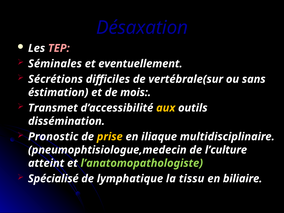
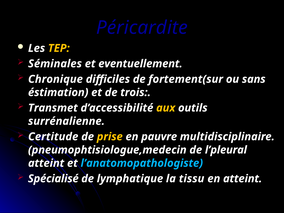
Désaxation: Désaxation -> Péricardite (142, 28)
TEP colour: pink -> yellow (59, 48)
Sécrétions: Sécrétions -> Chronique (55, 79)
vertébrale(sur: vertébrale(sur -> fortement(sur (186, 79)
mois: mois -> trois (136, 92)
dissémination: dissémination -> surrénalienne (66, 121)
Pronostic: Pronostic -> Certitude (53, 137)
iliaque: iliaque -> pauvre (159, 137)
l’culture: l’culture -> l’pleural (226, 150)
l’anatomopathologiste colour: light green -> light blue (142, 163)
en biliaire: biliaire -> atteint (243, 179)
